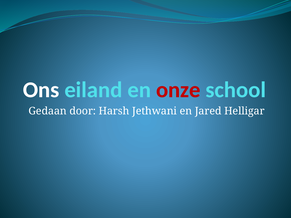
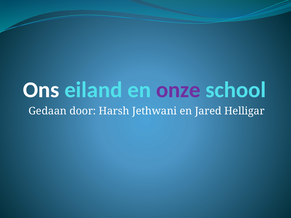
onze colour: red -> purple (178, 90)
